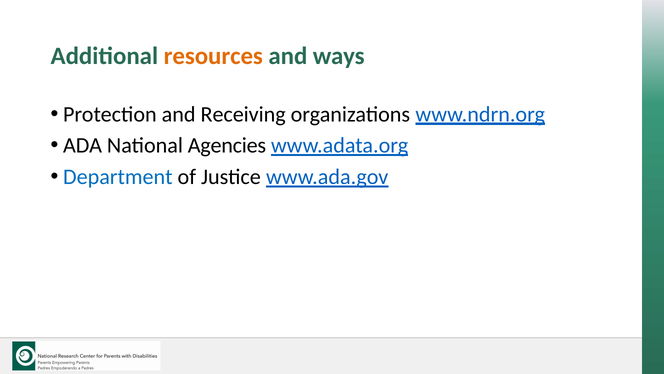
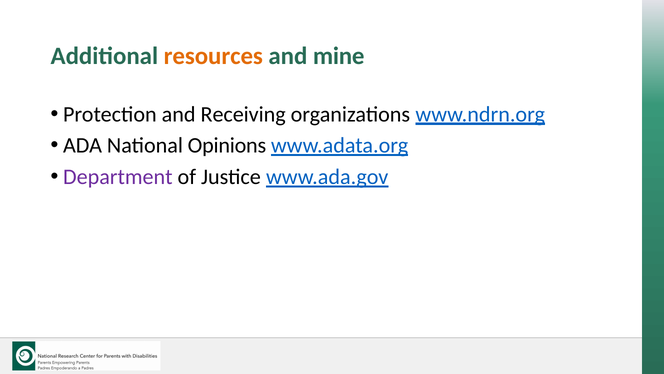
ways: ways -> mine (339, 56)
Agencies: Agencies -> Opinions (227, 145)
Department colour: blue -> purple (118, 177)
